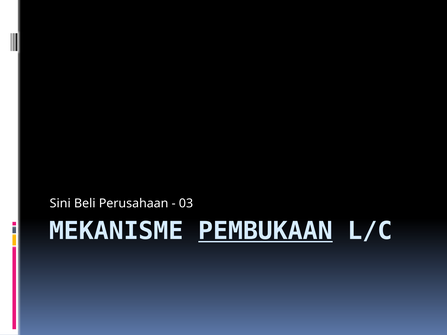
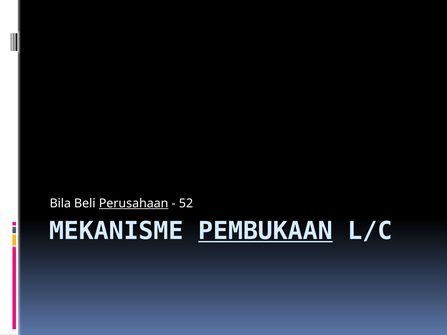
Sini: Sini -> Bila (60, 204)
Perusahaan underline: none -> present (134, 204)
03: 03 -> 52 (186, 204)
